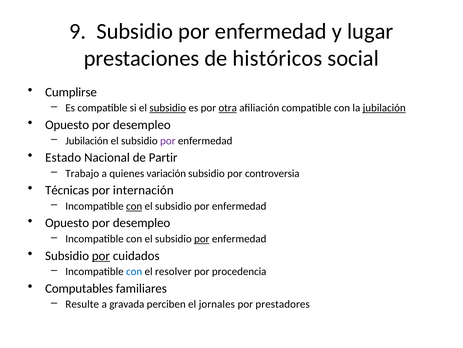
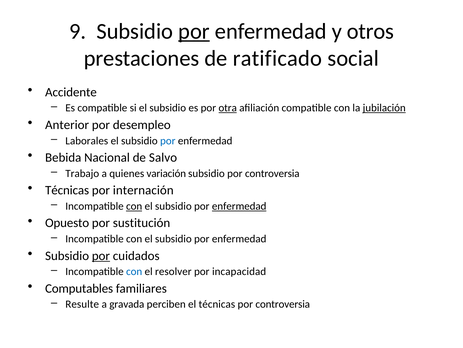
por underline: none -> present (194, 31)
lugar: lugar -> otros (370, 31)
históricos: históricos -> ratificado (277, 58)
Cumplirse: Cumplirse -> Accidente (71, 92)
subsidio underline: present -> none (168, 108)
Opuesto: Opuesto -> Anterior (67, 125)
Jubilación: Jubilación -> Laborales (87, 140)
por colour: purple -> blue (168, 140)
Estado: Estado -> Bebida (63, 157)
Partir: Partir -> Salvo (163, 157)
enfermedad underline: none -> present (239, 206)
desempleo: desempleo -> sustitución (142, 223)
por underline: present -> none (202, 238)
procedencia: procedencia -> incapacidad (239, 271)
el jornales: jornales -> técnicas (217, 304)
prestadores: prestadores -> controversia (283, 304)
